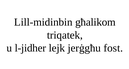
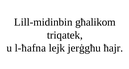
l-jidher: l-jidher -> l-ħafna (30, 48)
fost: fost -> ħajr (113, 48)
